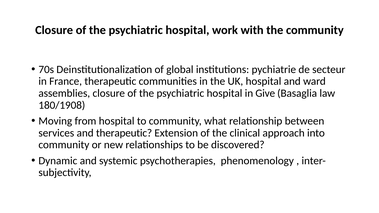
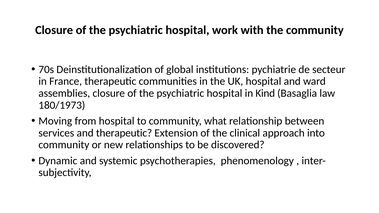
Give: Give -> Kind (265, 93)
180/1908: 180/1908 -> 180/1973 (62, 105)
